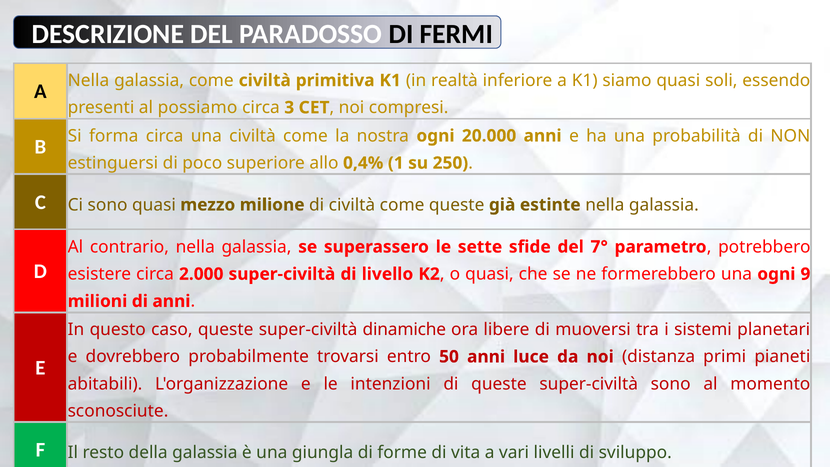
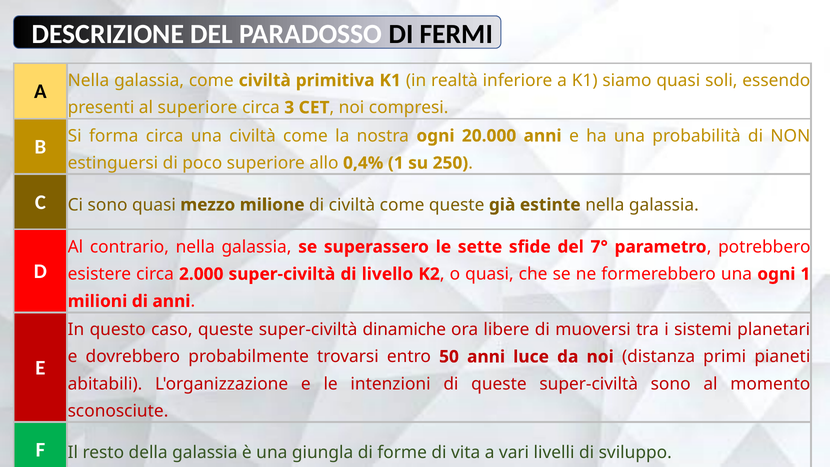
al possiamo: possiamo -> superiore (197, 108)
ogni 9: 9 -> 1 (805, 274)
